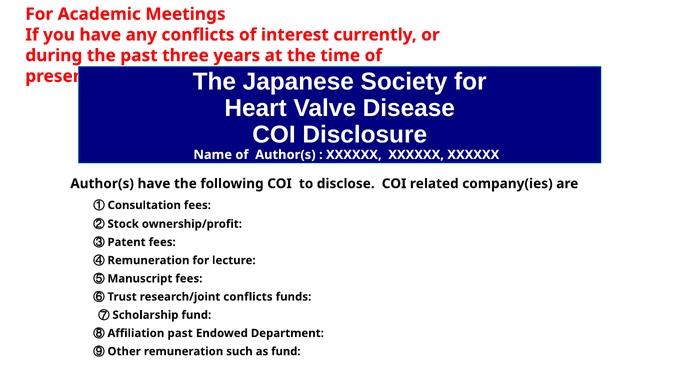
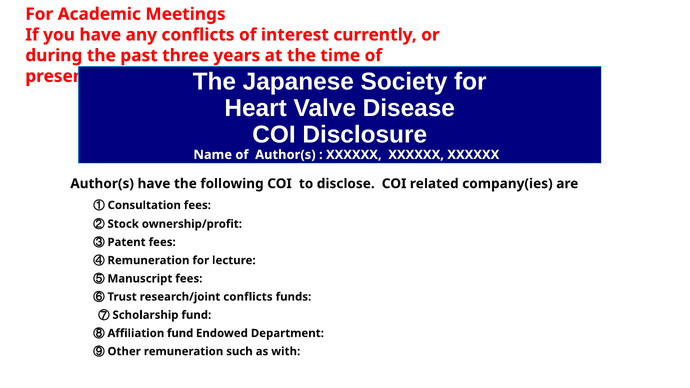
past: past -> fund (180, 333)
as fund: fund -> with (286, 352)
